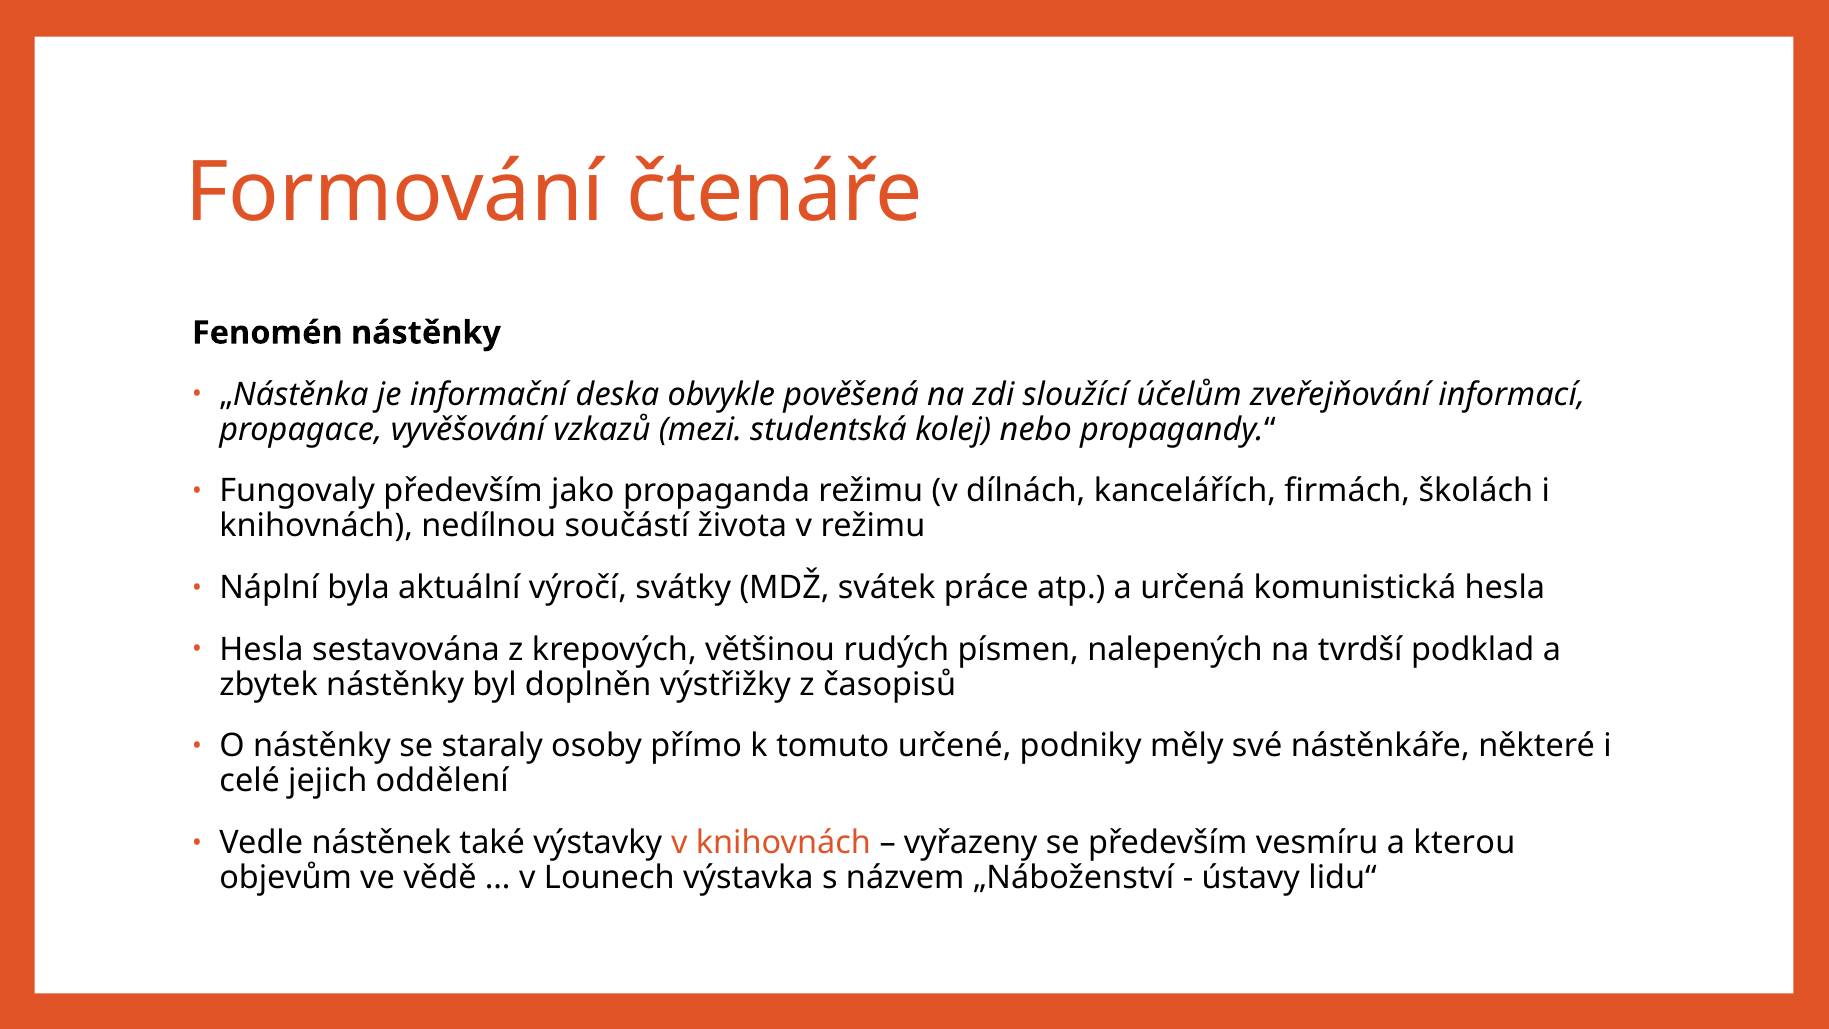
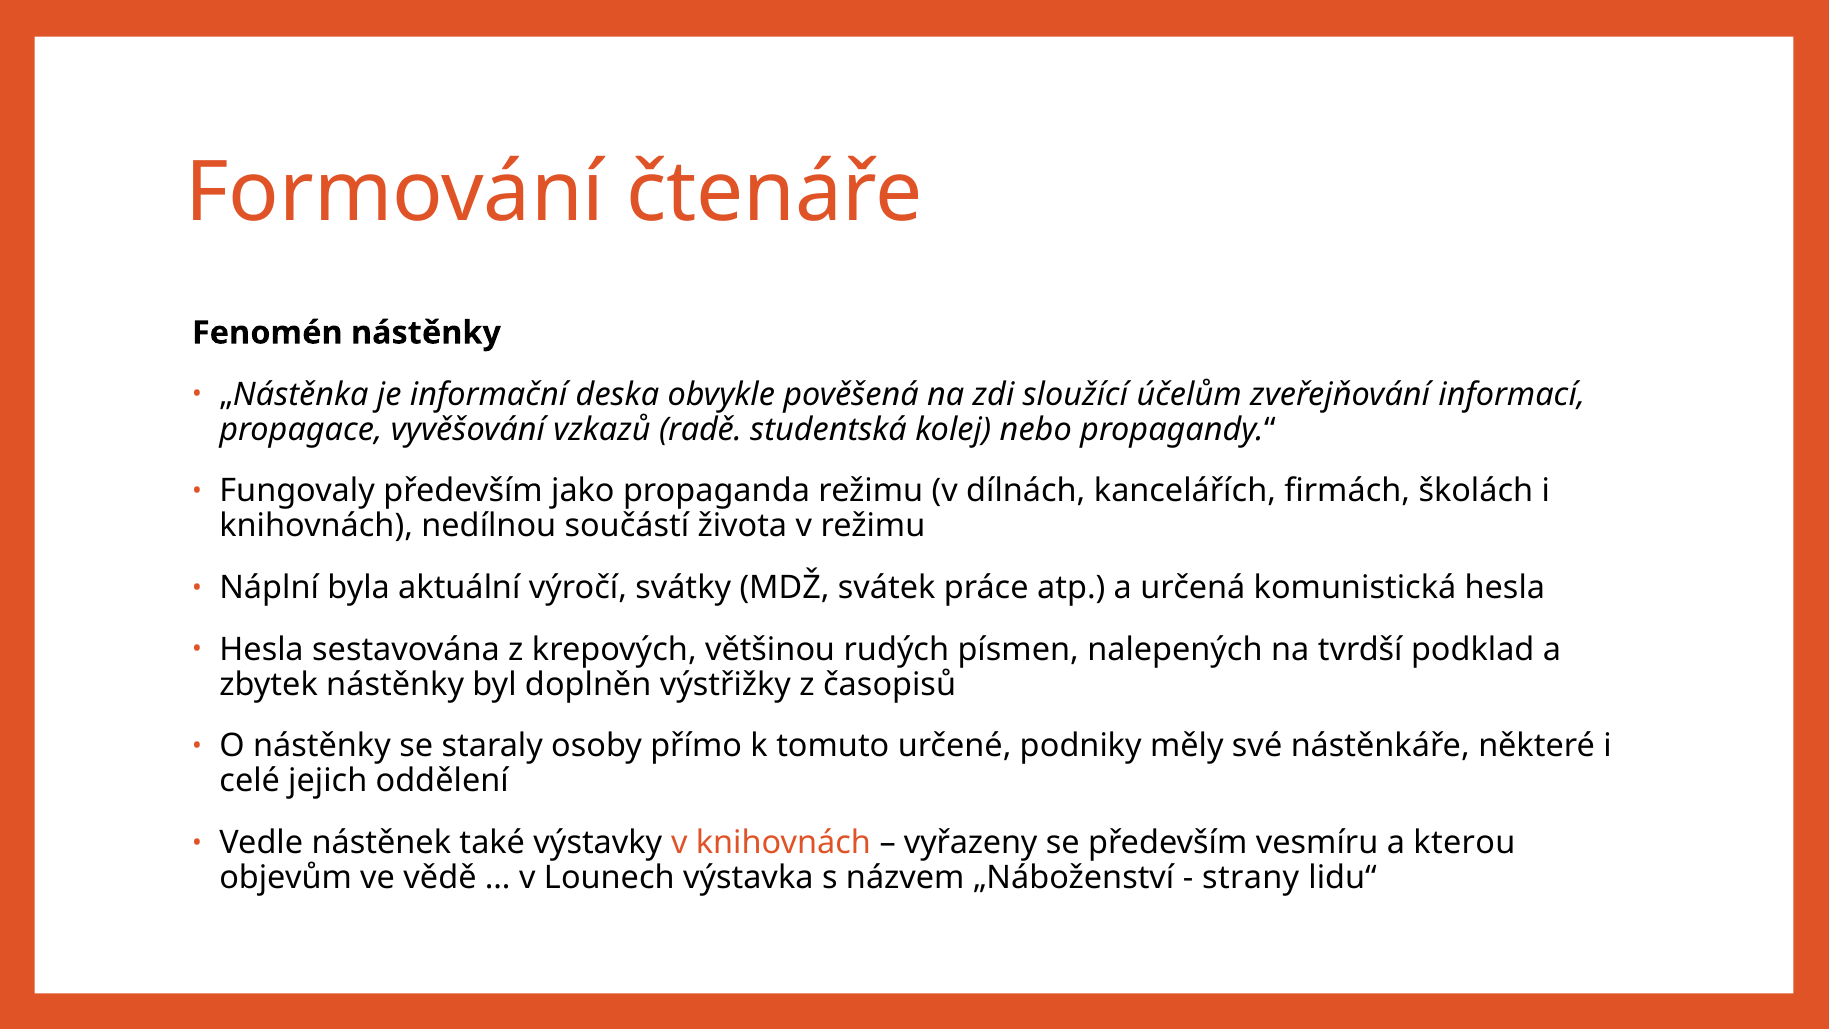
mezi: mezi -> radě (701, 429)
ústavy: ústavy -> strany (1251, 878)
